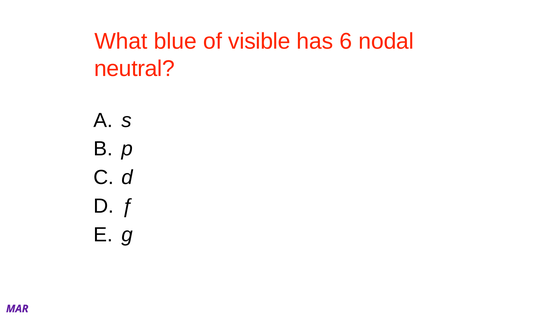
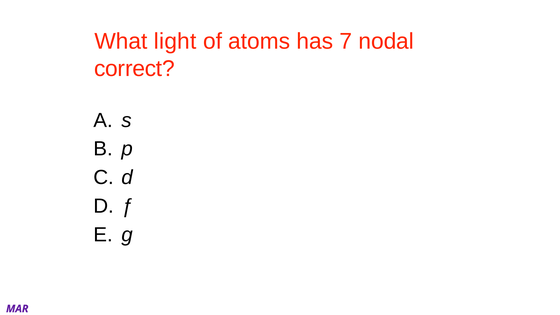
blue: blue -> light (175, 41)
visible: visible -> atoms (259, 41)
6: 6 -> 7 (346, 41)
neutral: neutral -> correct (134, 69)
